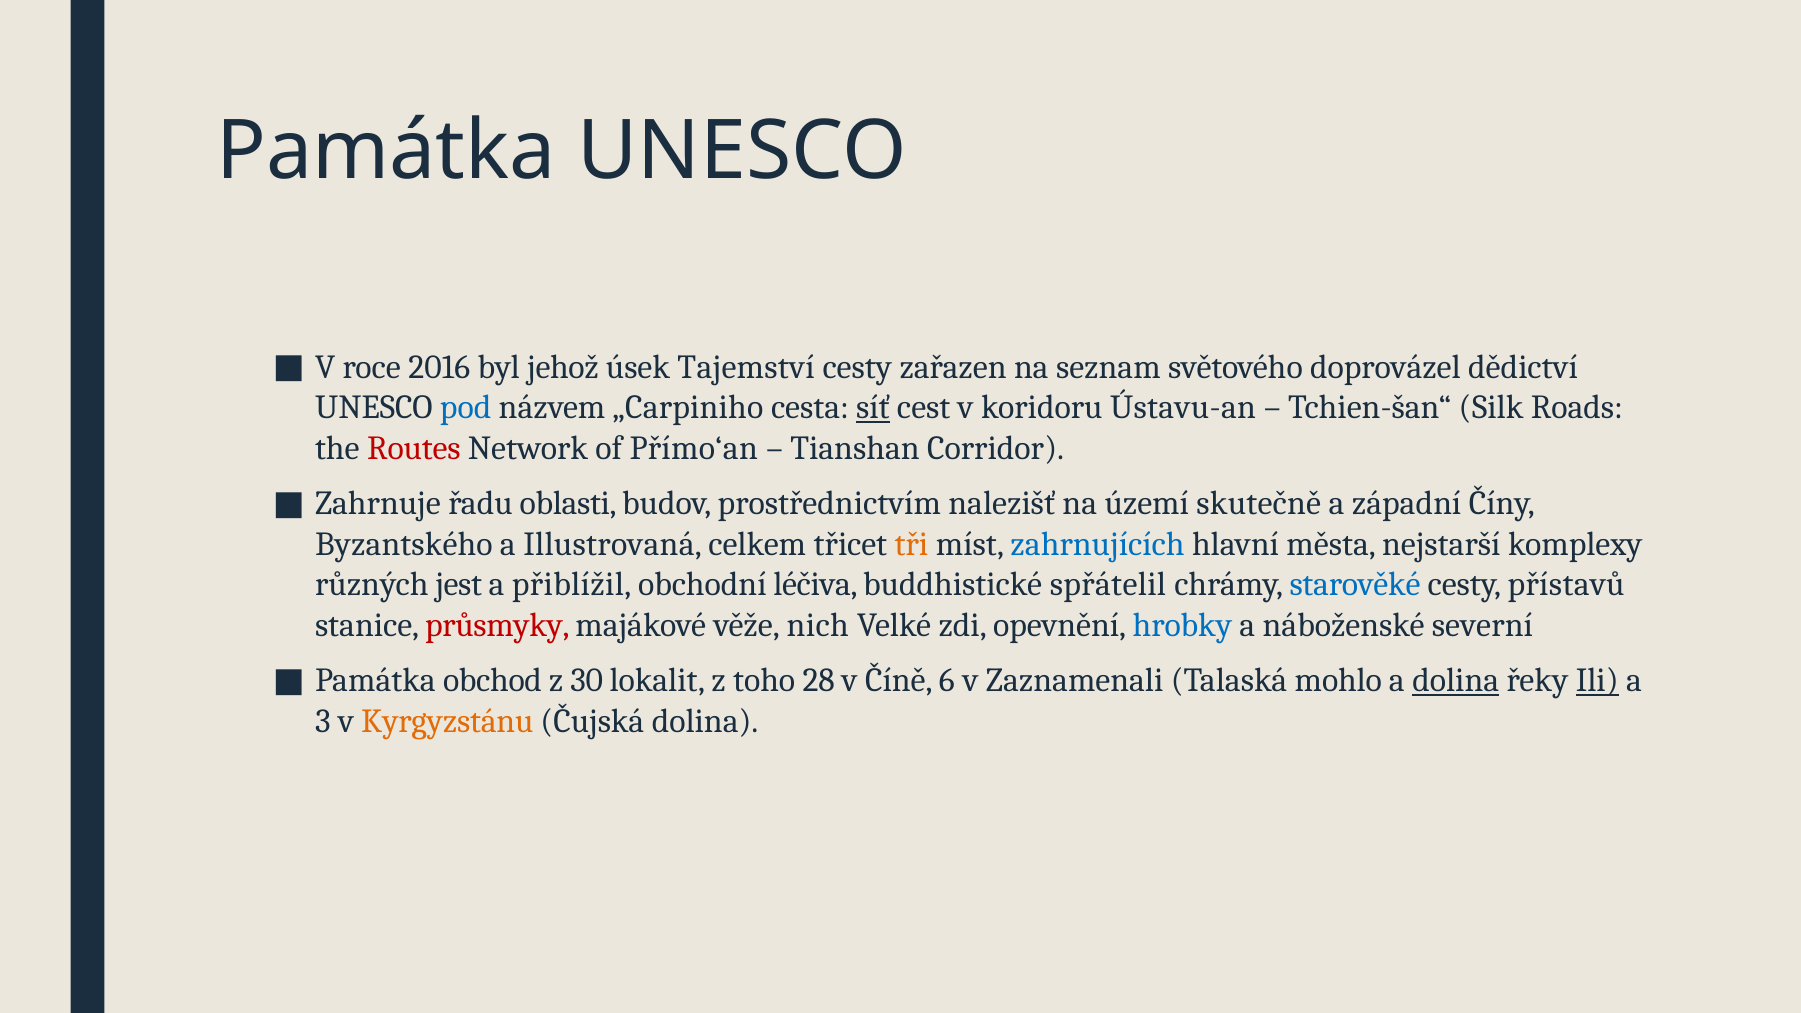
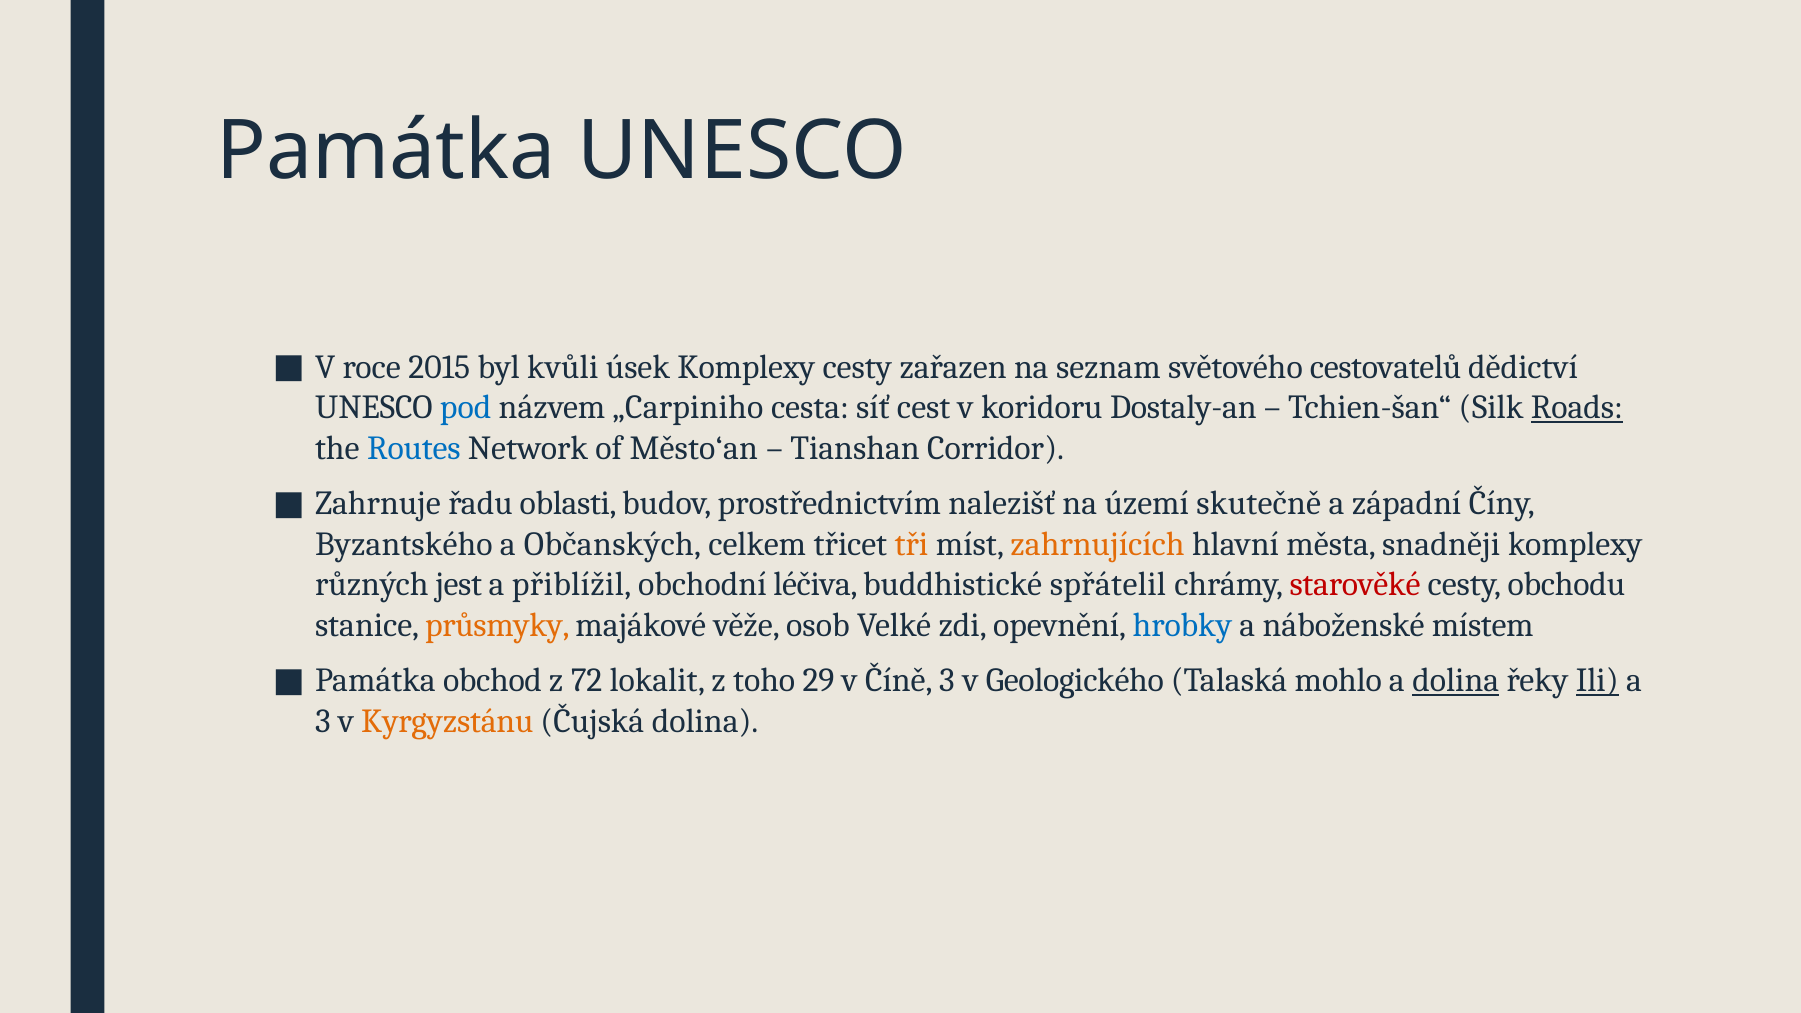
2016: 2016 -> 2015 (439, 367)
jehož: jehož -> kvůli (563, 367)
úsek Tajemství: Tajemství -> Komplexy (746, 367)
doprovázel: doprovázel -> cestovatelů (1386, 367)
síť underline: present -> none (873, 408)
Ústavu-an: Ústavu-an -> Dostaly-an (1183, 408)
Roads underline: none -> present (1577, 408)
Routes colour: red -> blue (414, 448)
Přímo‘an: Přímo‘an -> Město‘an (694, 448)
Illustrovaná: Illustrovaná -> Občanských (613, 544)
zahrnujících colour: blue -> orange (1098, 544)
nejstarší: nejstarší -> snadněji (1441, 544)
starověké colour: blue -> red (1355, 585)
přístavů: přístavů -> obchodu (1566, 585)
průsmyky colour: red -> orange (497, 625)
nich: nich -> osob (818, 625)
severní: severní -> místem (1483, 625)
30: 30 -> 72 (587, 681)
28: 28 -> 29 (819, 681)
Číně 6: 6 -> 3 (947, 681)
Zaznamenali: Zaznamenali -> Geologického (1075, 681)
